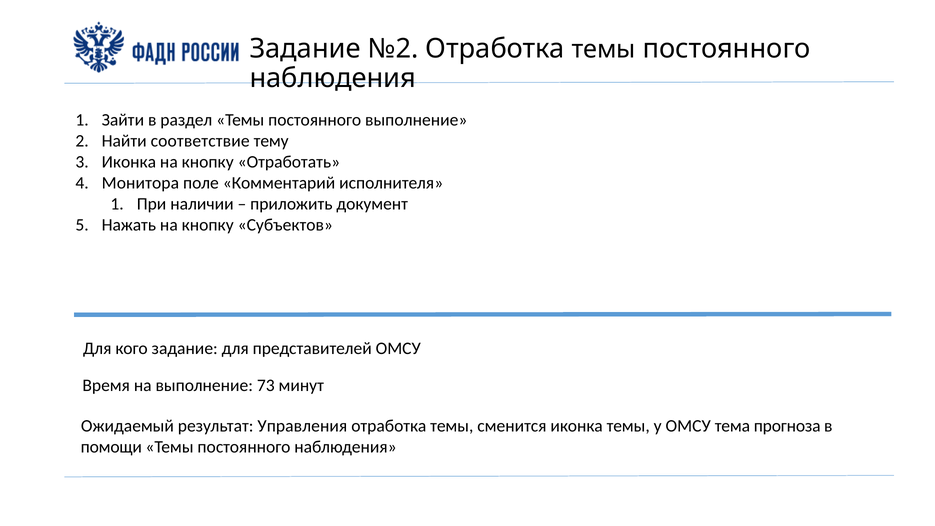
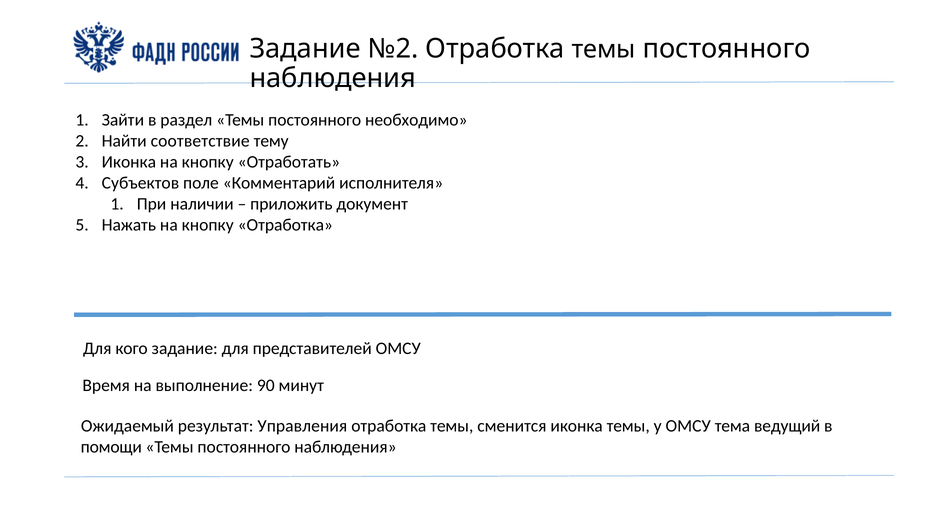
постоянного выполнение: выполнение -> необходимо (416, 120)
Монитора: Монитора -> Субъектов (140, 183)
кнопку Субъектов: Субъектов -> Отработка (285, 225)
73: 73 -> 90 (266, 385)
прогноза: прогноза -> ведущий (787, 426)
